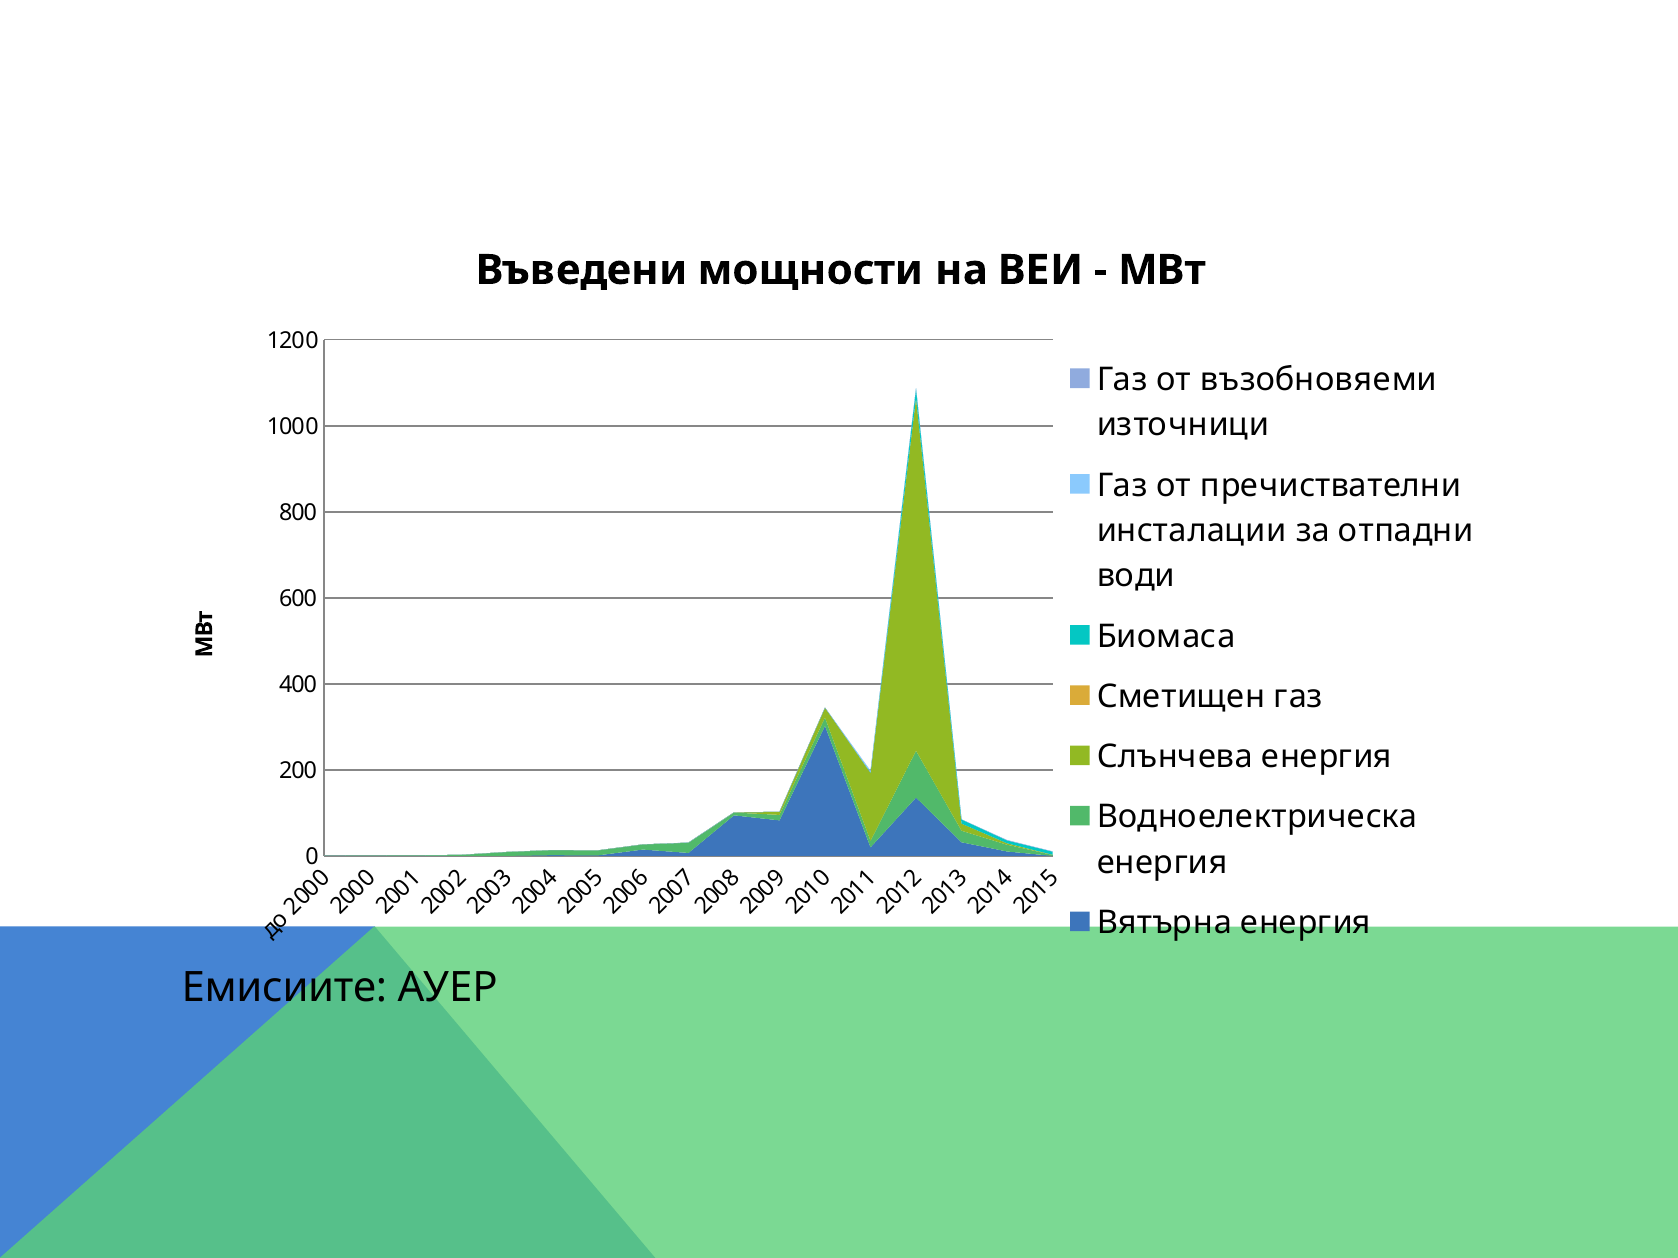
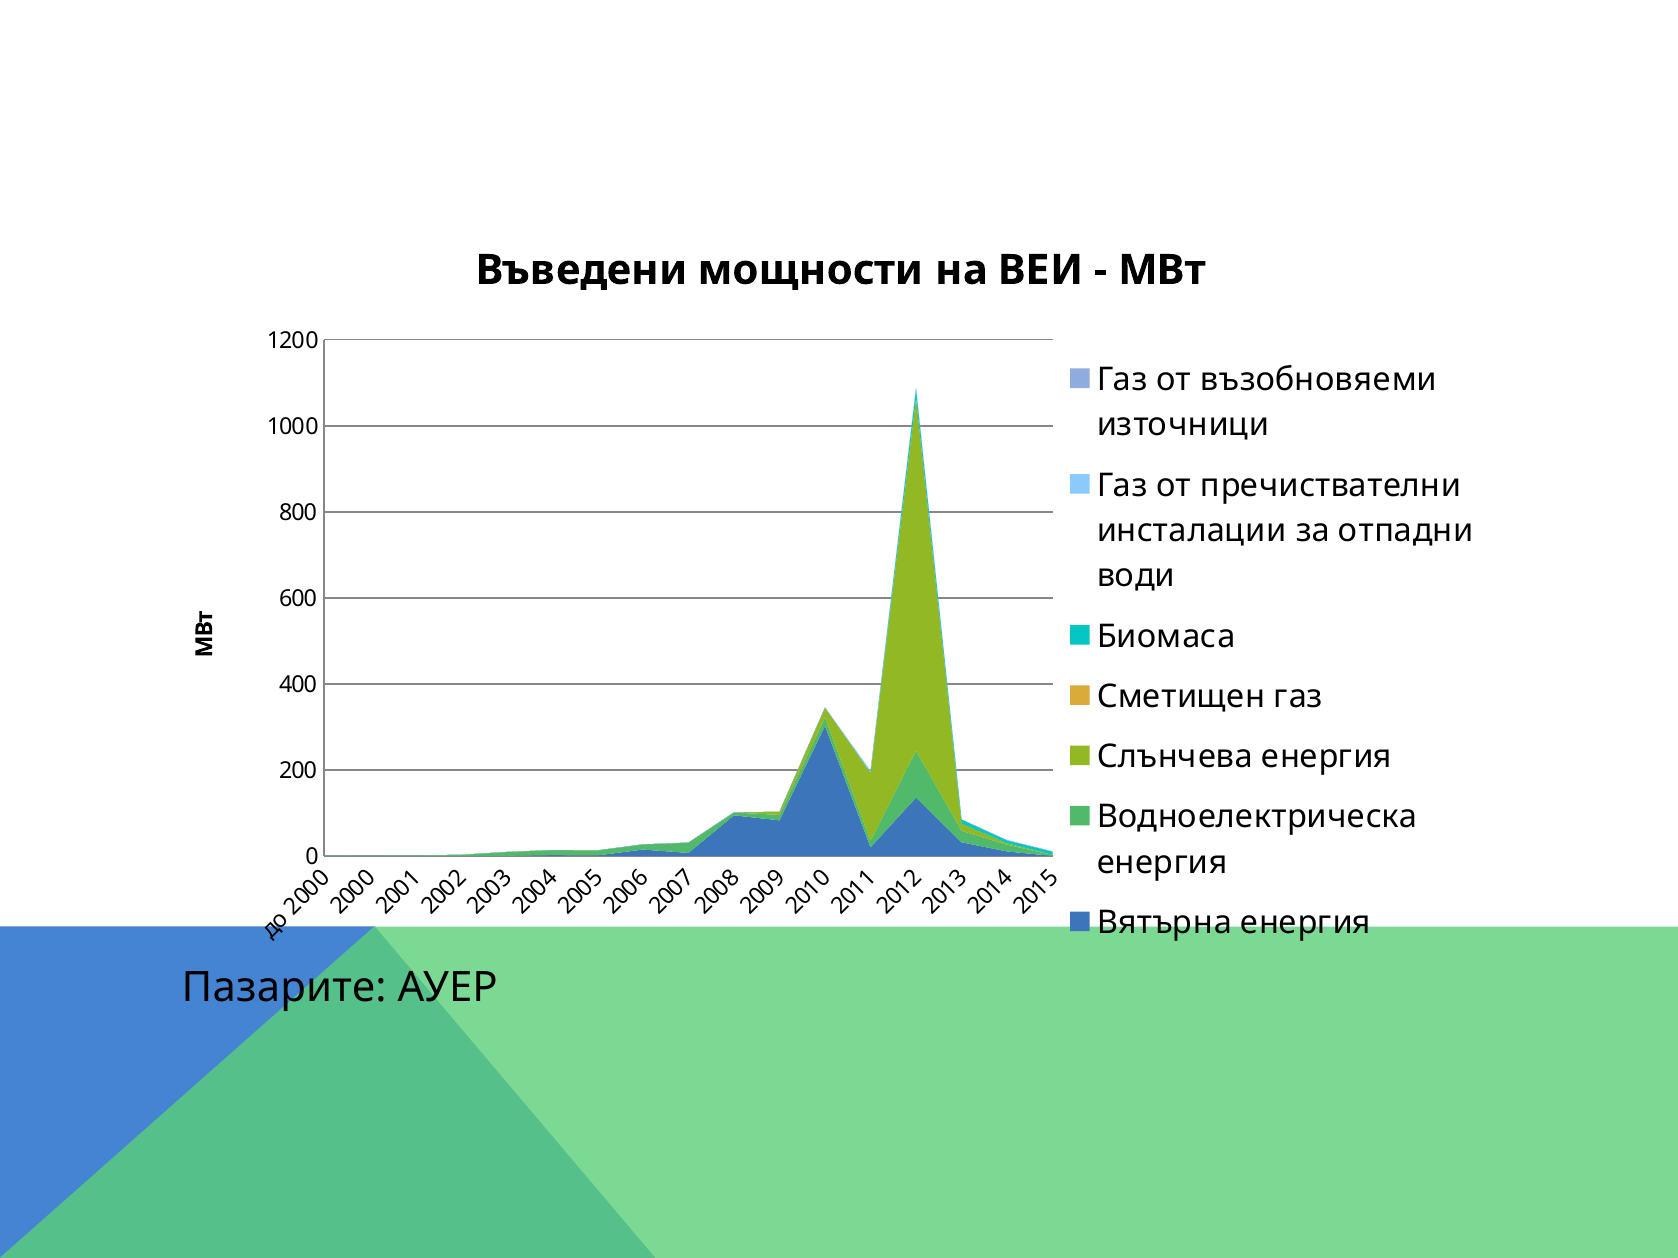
Емисиите: Емисиите -> Пазарите (284, 988)
